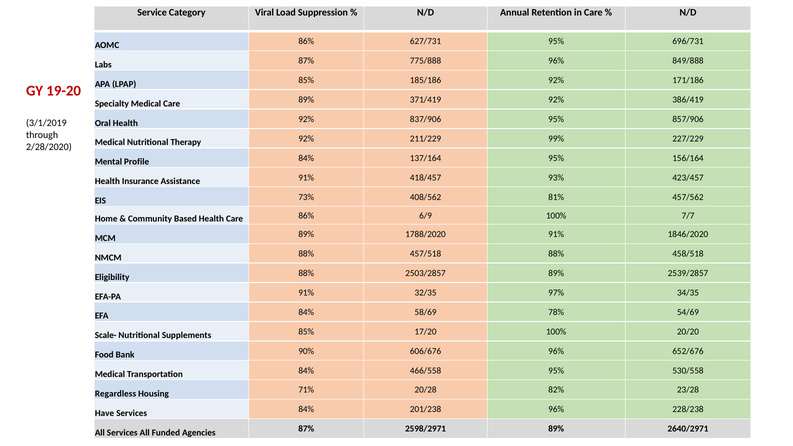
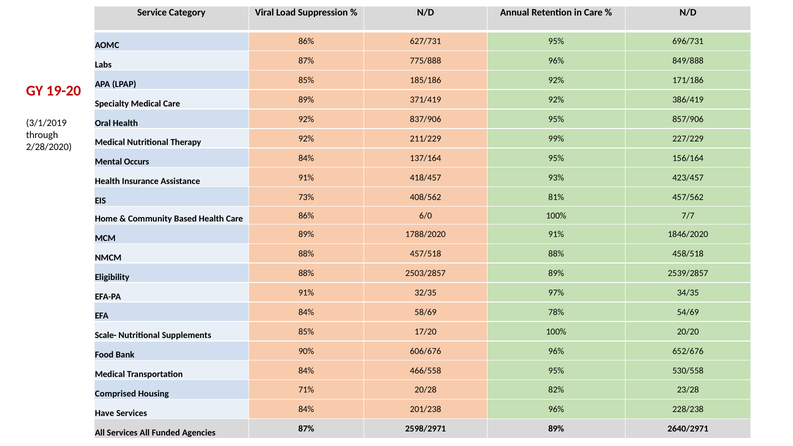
Profile: Profile -> Occurs (137, 162)
6/9: 6/9 -> 6/0 (426, 216)
Regardless: Regardless -> Comprised (115, 394)
